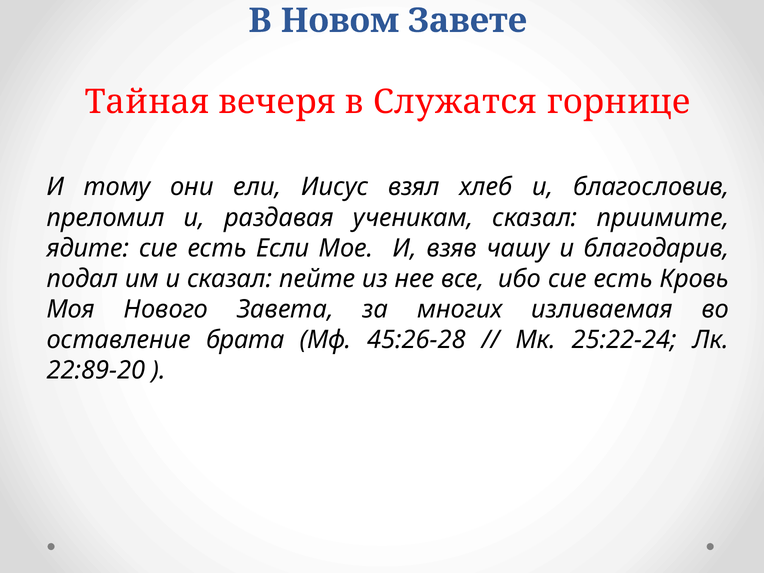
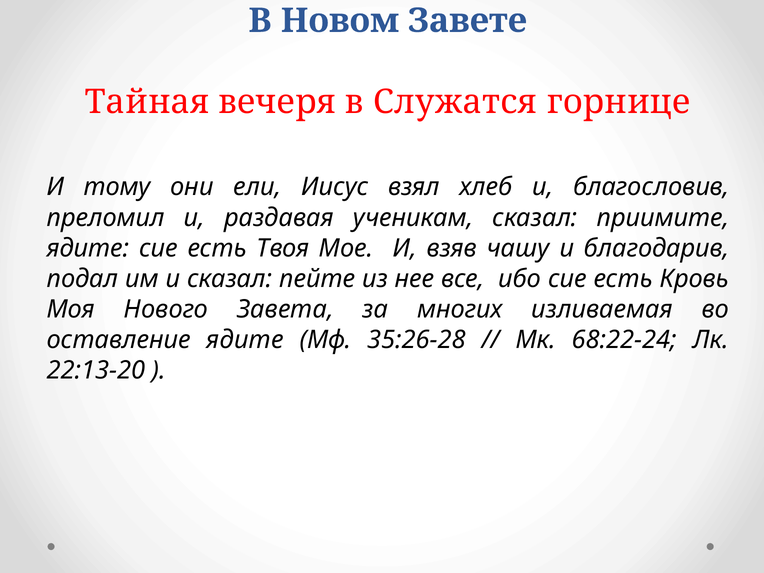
Если: Если -> Твоя (283, 248)
оставление брата: брата -> ядите (245, 340)
45:26-28: 45:26-28 -> 35:26-28 (417, 340)
25:22-24: 25:22-24 -> 68:22-24 (624, 340)
22:89-20: 22:89-20 -> 22:13-20 (96, 370)
